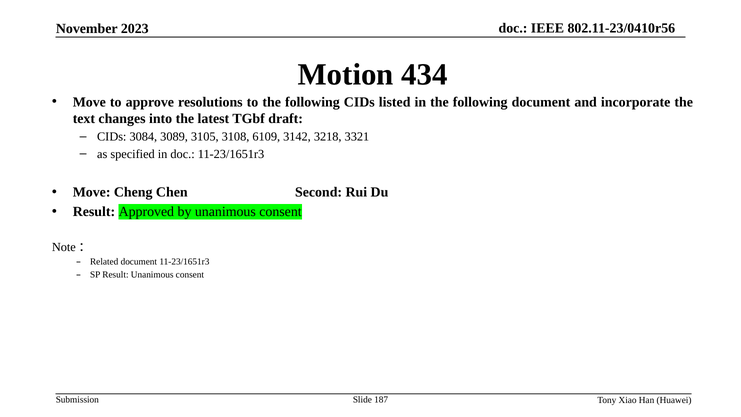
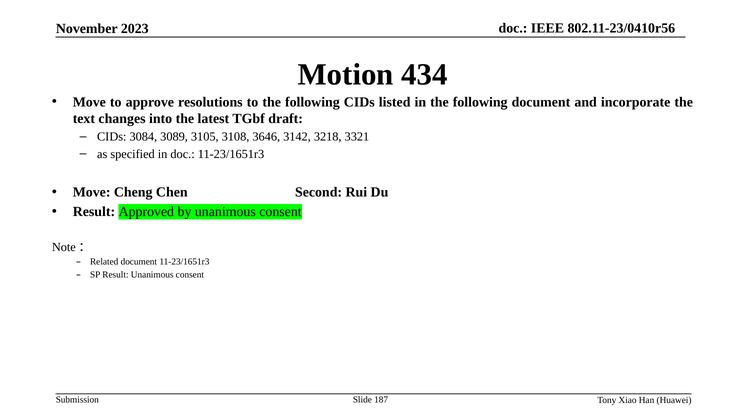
6109: 6109 -> 3646 (266, 137)
